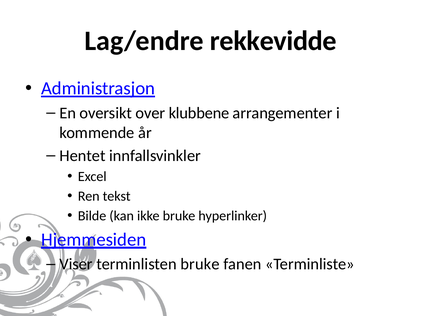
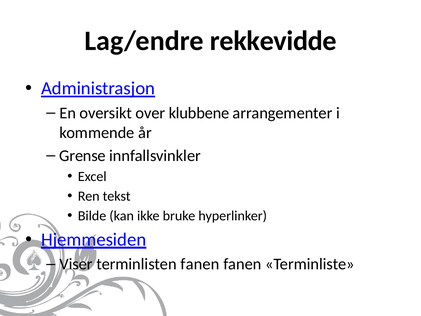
Hentet: Hentet -> Grense (83, 156)
terminlisten bruke: bruke -> fanen (200, 264)
